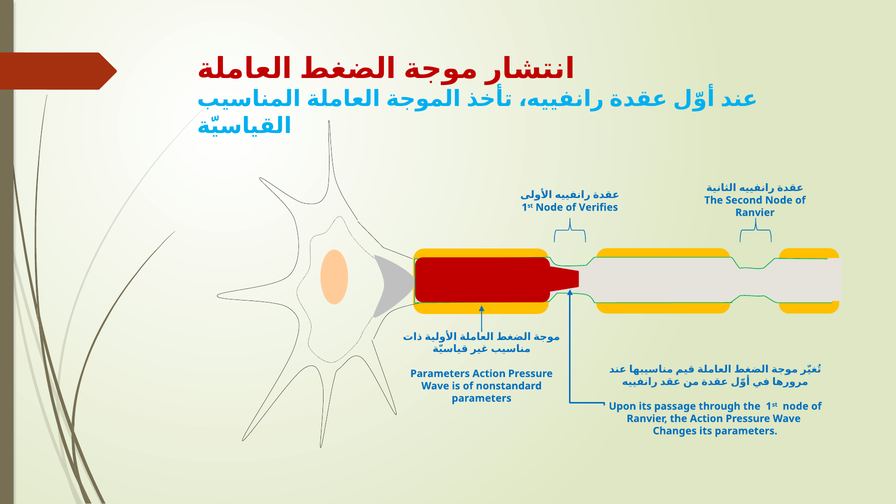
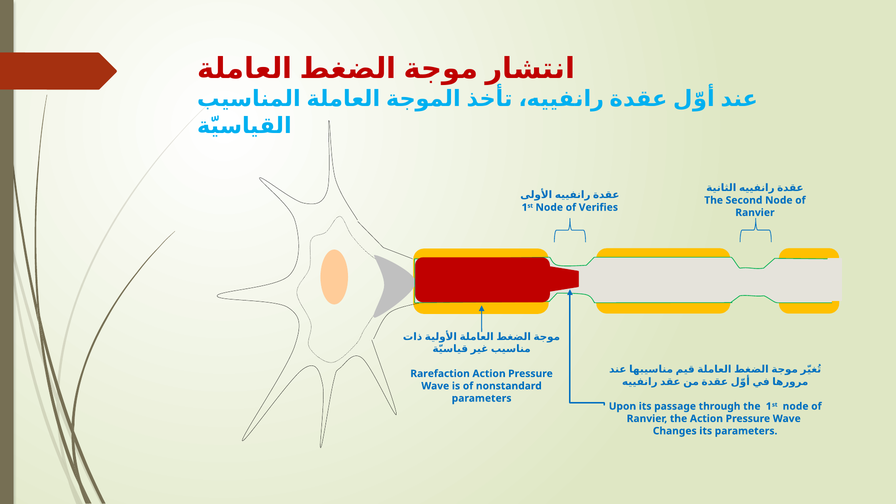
Parameters: Parameters -> Rarefaction (440, 374)
